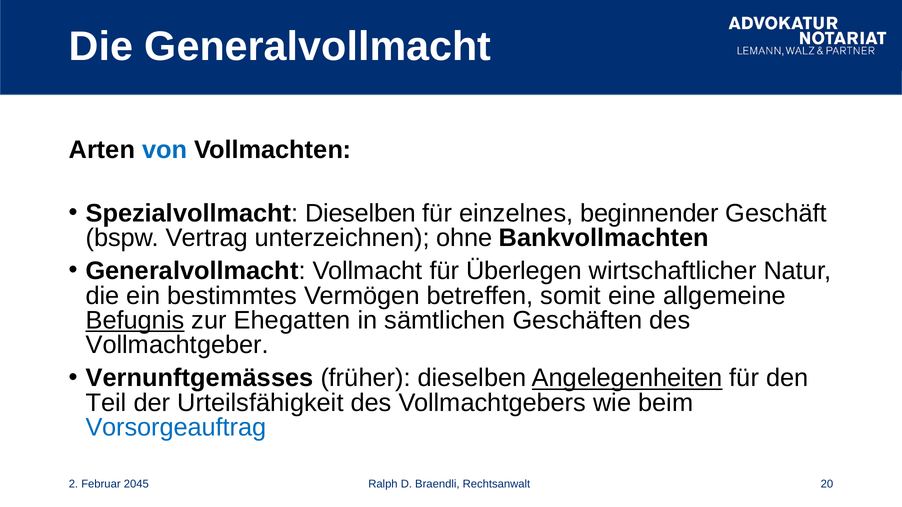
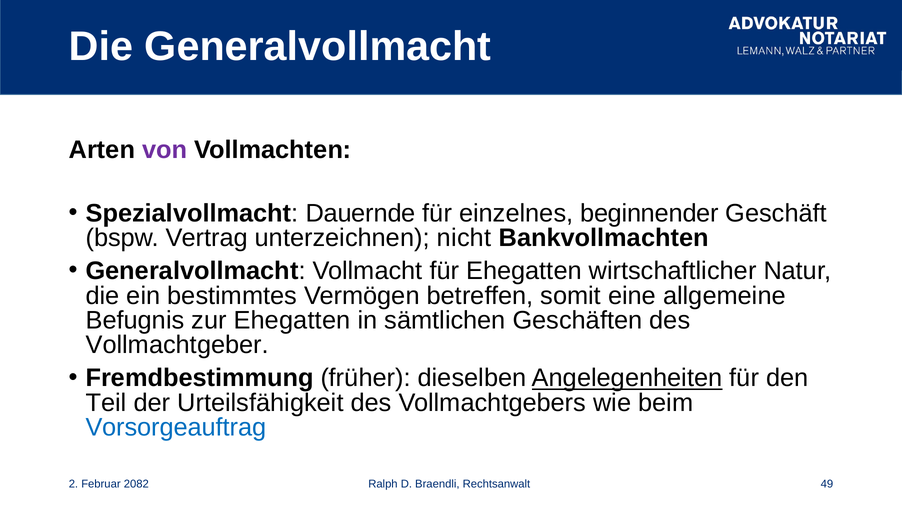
von colour: blue -> purple (165, 150)
Spezialvollmacht Dieselben: Dieselben -> Dauernde (361, 213)
ohne: ohne -> nicht (464, 238)
für Überlegen: Überlegen -> Ehegatten (524, 271)
Befugnis underline: present -> none (135, 321)
Vernunftgemässes: Vernunftgemässes -> Fremdbestimmung (200, 378)
2045: 2045 -> 2082 (136, 485)
20: 20 -> 49 (827, 485)
